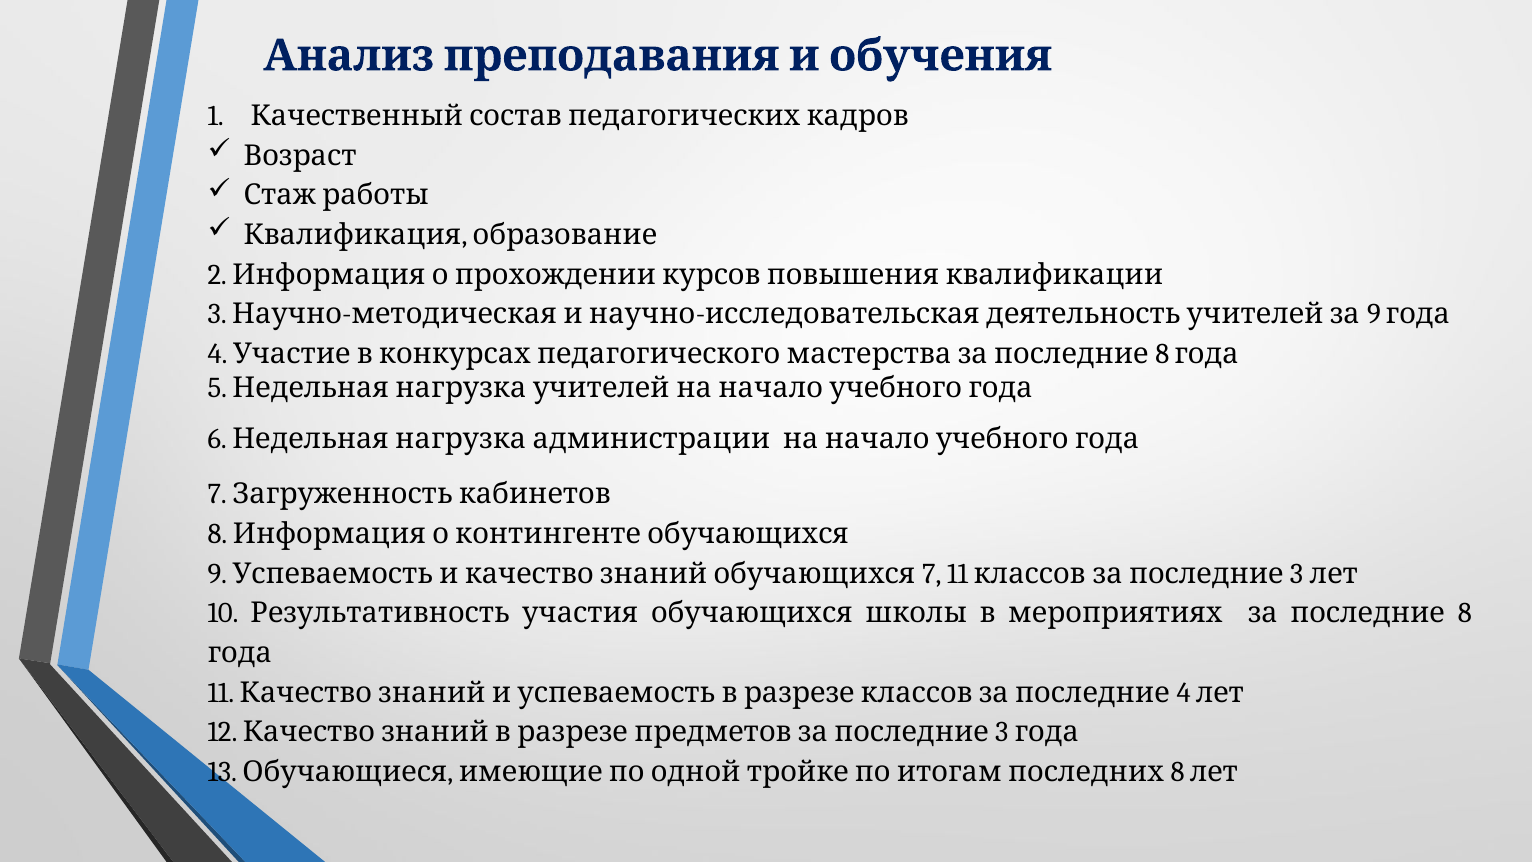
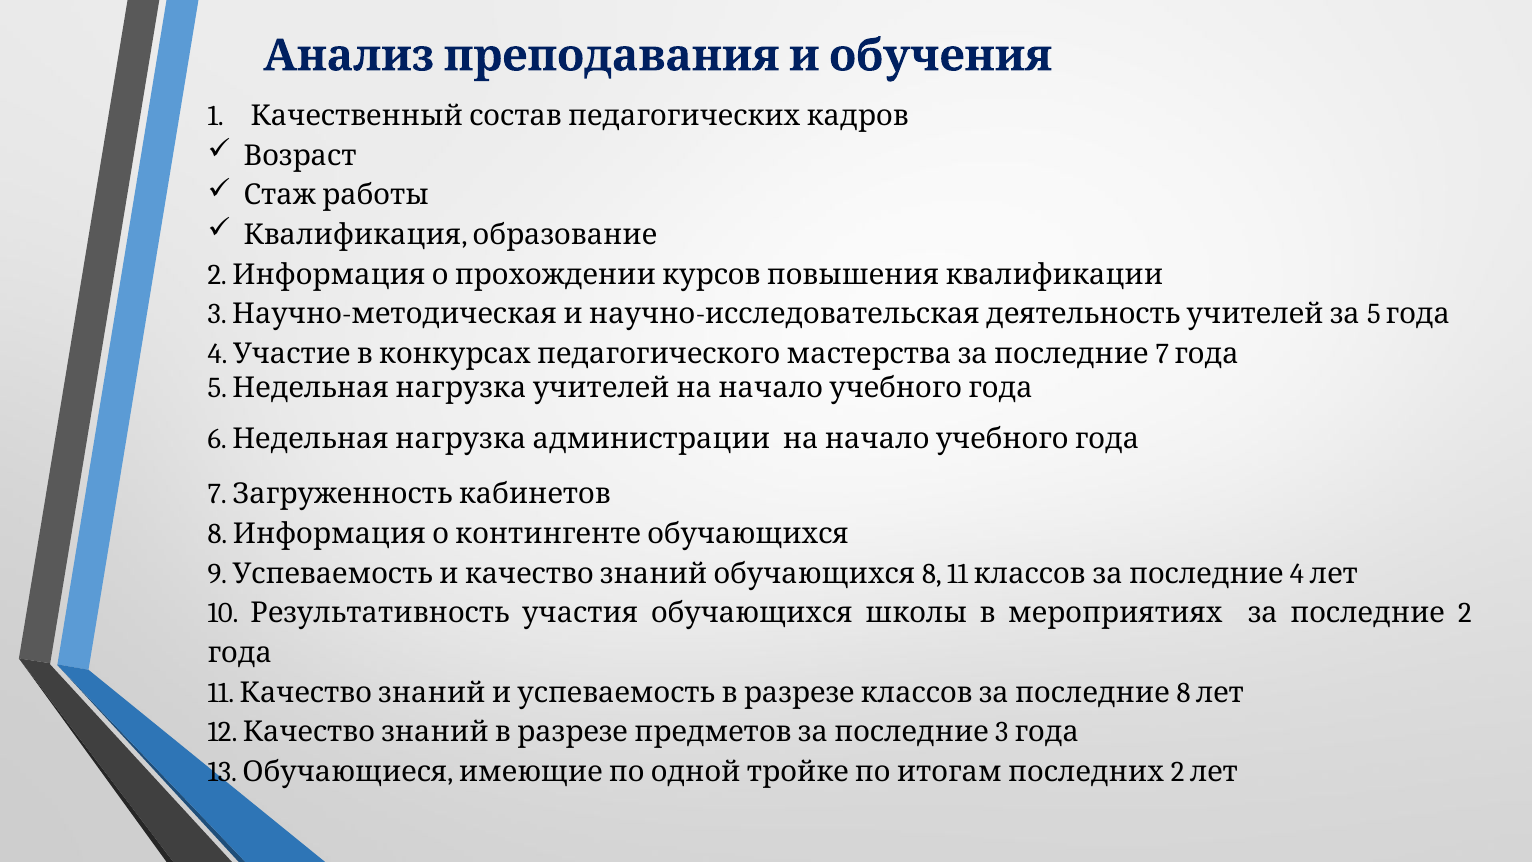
9: 9 -> 5 (1374, 314)
4 8: 8 -> 7 (1162, 354)
9 7: 7 -> 8 (932, 573)
классов 3: 3 -> 4 (1297, 573)
10 8: 8 -> 2 (1465, 613)
11 4: 4 -> 8 (1184, 692)
8: 8 -> 2 (1178, 772)
